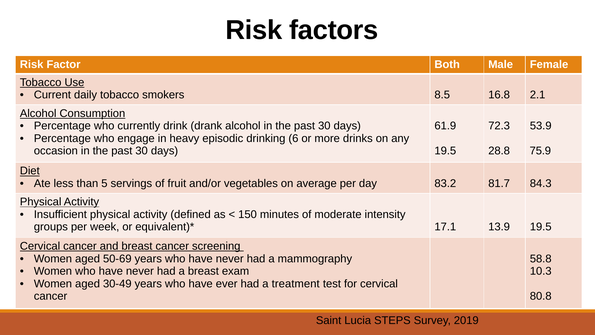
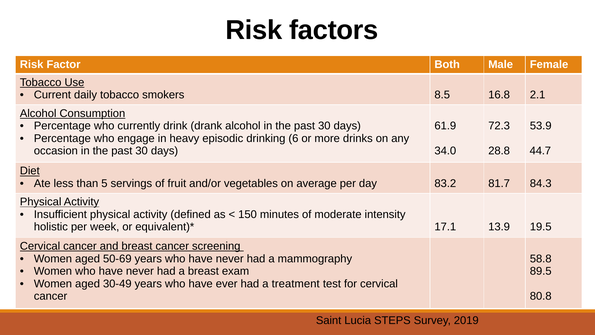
19.5: 19.5 -> 34.0 (445, 151)
75.9: 75.9 -> 44.7 (540, 151)
groups: groups -> holistic (51, 227)
10.3: 10.3 -> 89.5 (541, 271)
